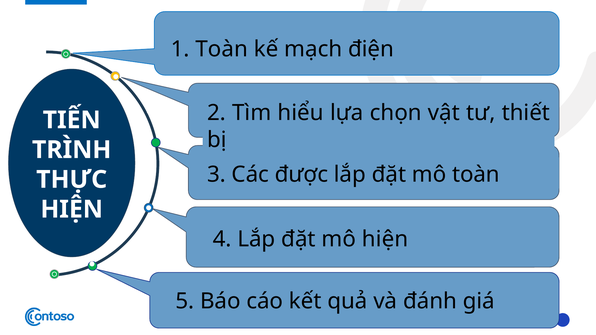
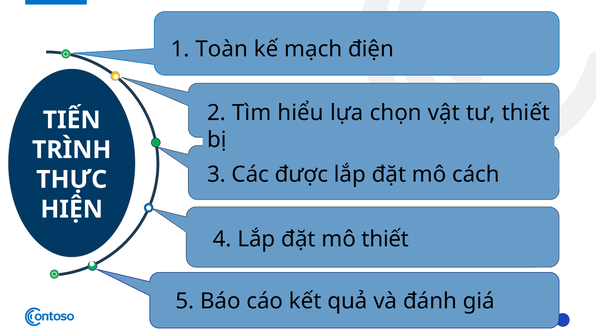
mô toàn: toàn -> cách (476, 175)
mô hiện: hiện -> thiết (385, 239)
